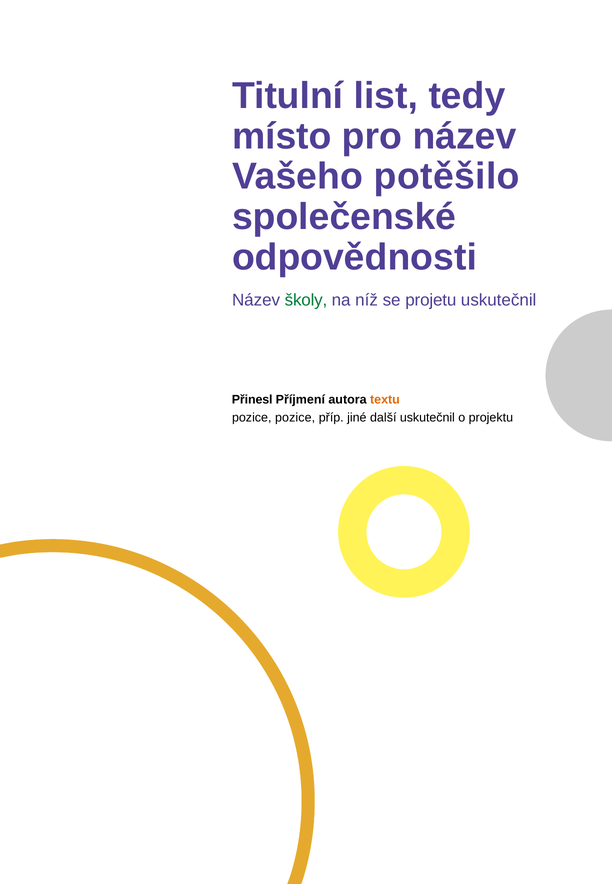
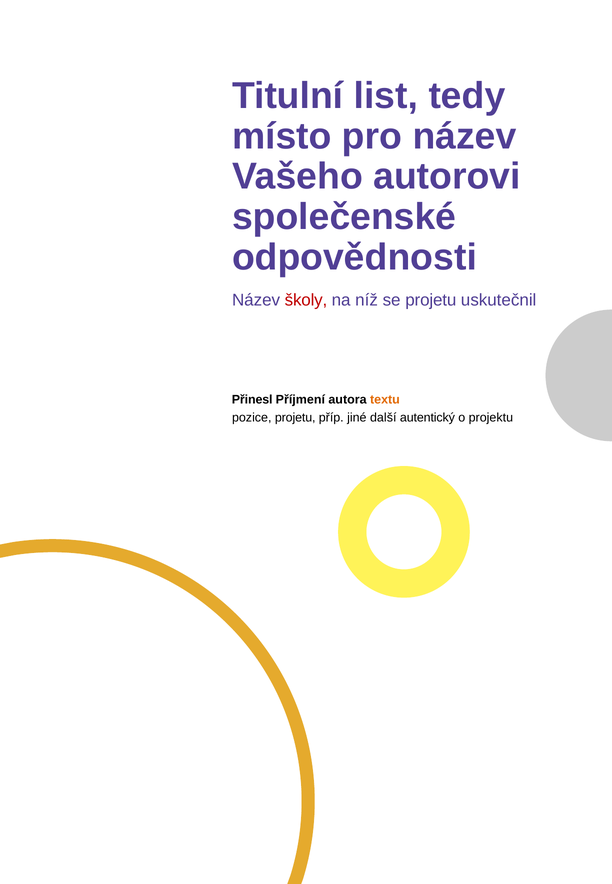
potěšilo: potěšilo -> autorovi (447, 177)
školy colour: green -> red (306, 300)
pozice pozice: pozice -> projetu (295, 418)
další uskutečnil: uskutečnil -> autentický (427, 418)
